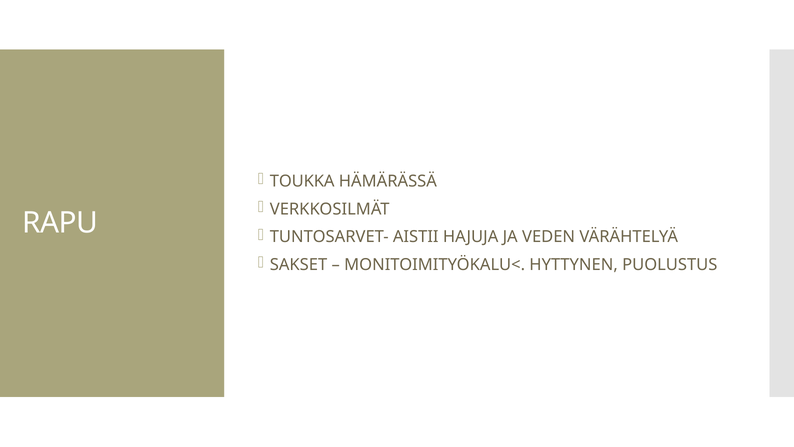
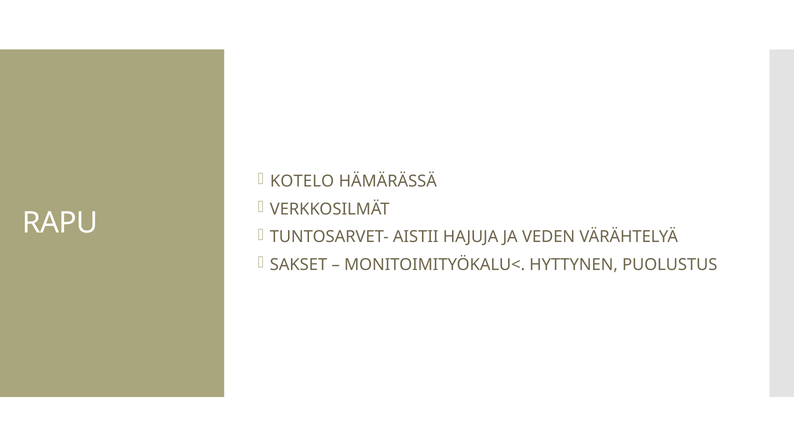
TOUKKA: TOUKKA -> KOTELO (302, 181)
